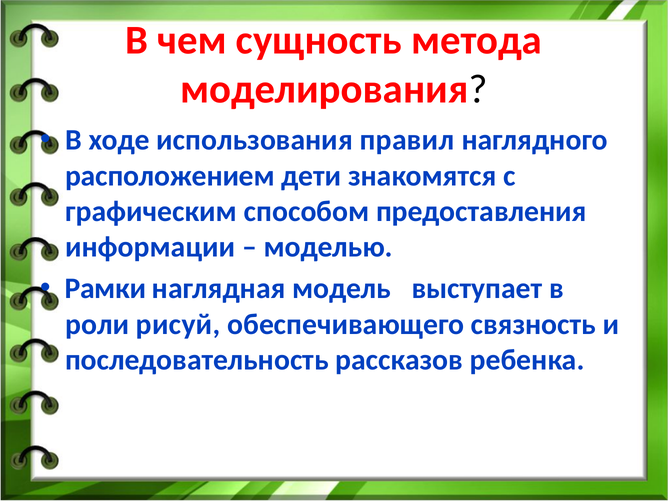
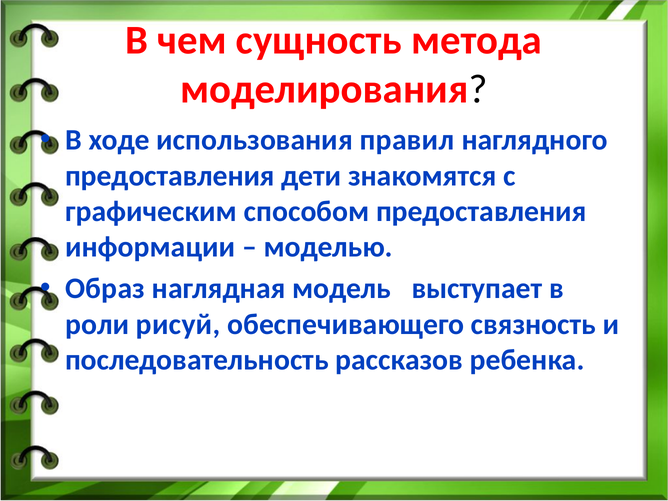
расположением: расположением -> предоставления (170, 176)
Рамки: Рамки -> Образ (105, 289)
